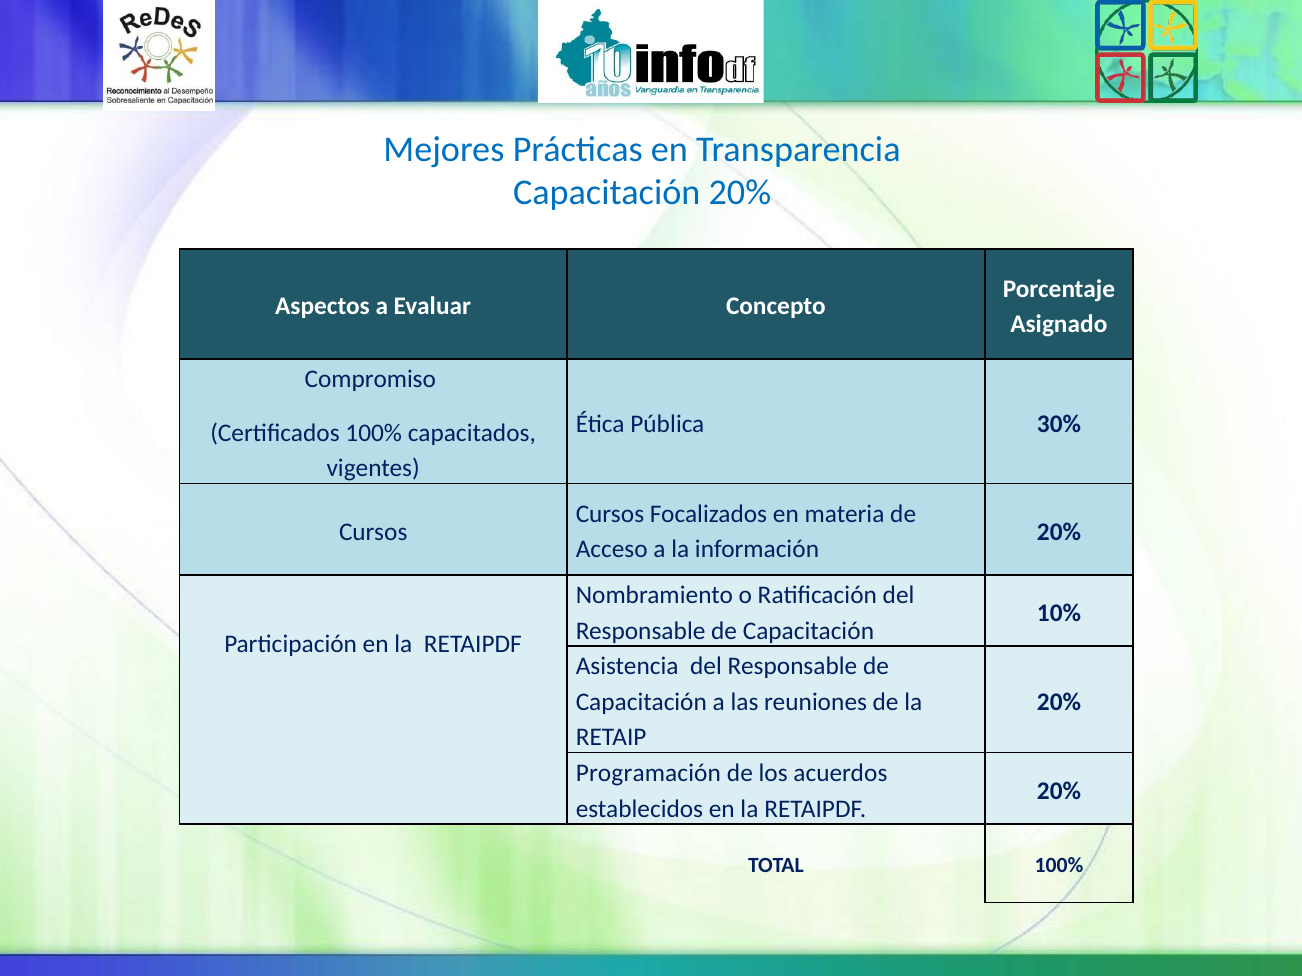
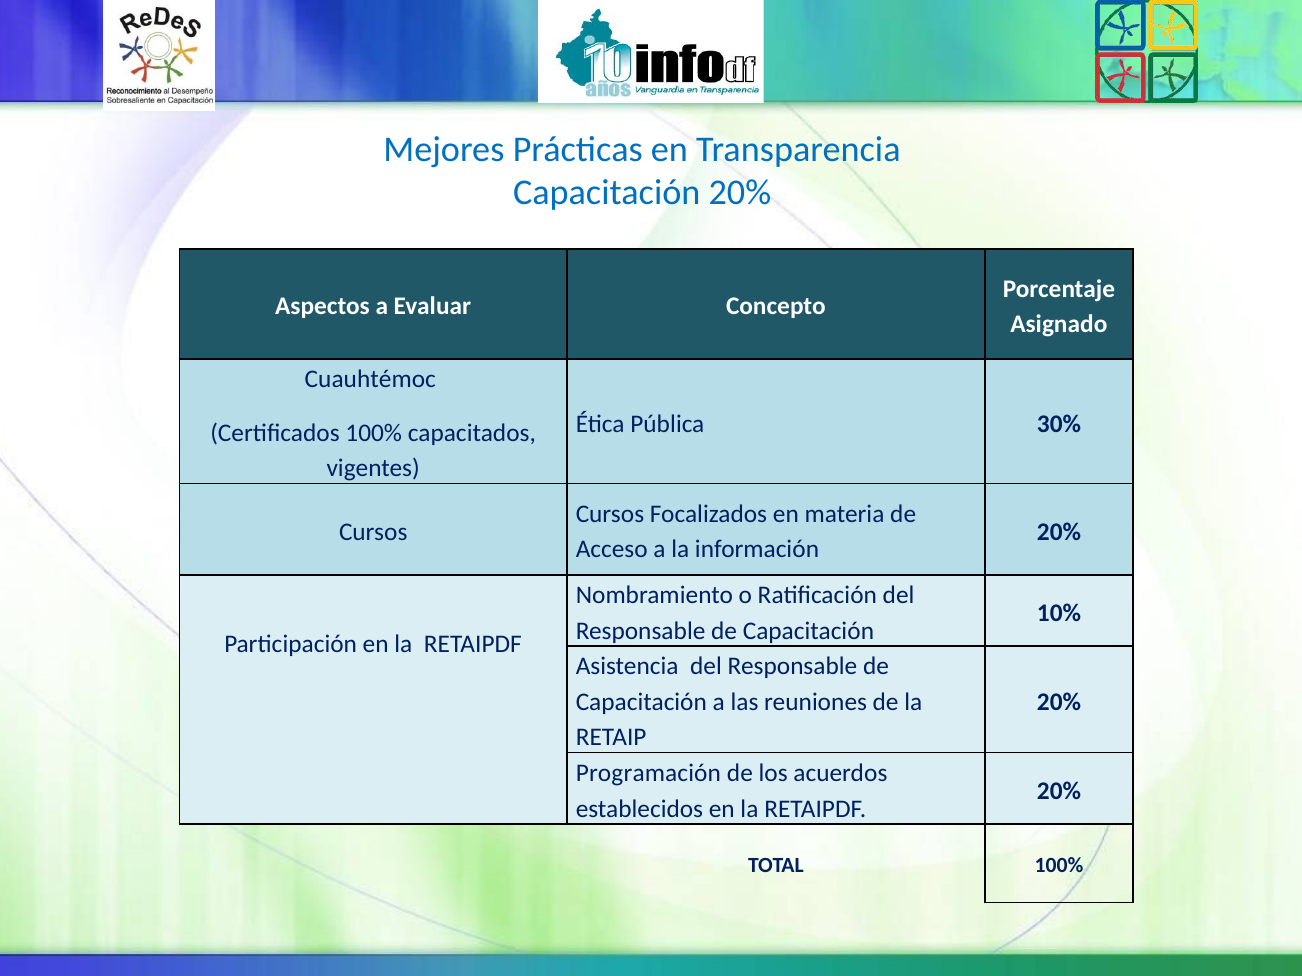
Compromiso: Compromiso -> Cuauhtémoc (370, 380)
